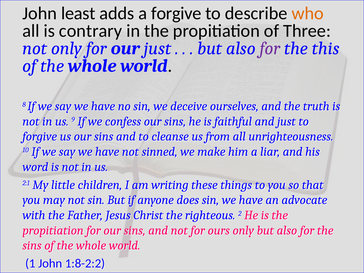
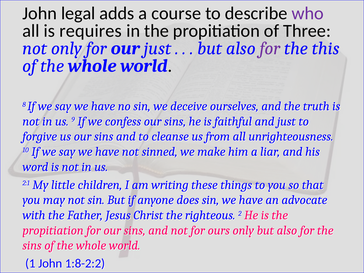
least: least -> legal (78, 13)
a forgive: forgive -> course (176, 13)
who colour: orange -> purple (308, 13)
contrary: contrary -> requires (91, 31)
